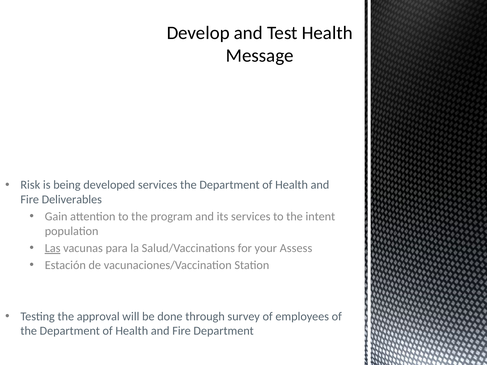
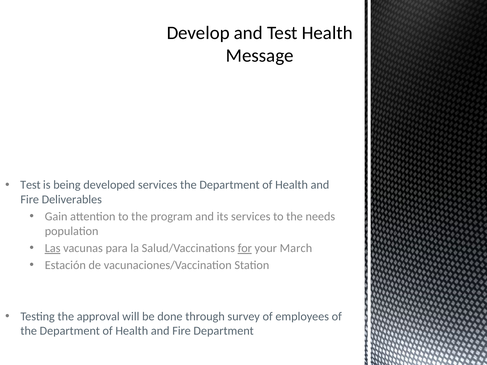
Risk: Risk -> Test (30, 185)
intent: intent -> needs (320, 217)
for underline: none -> present (245, 248)
Assess: Assess -> March (296, 248)
